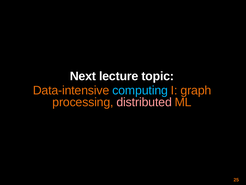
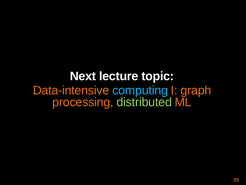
distributed colour: pink -> light green (144, 102)
